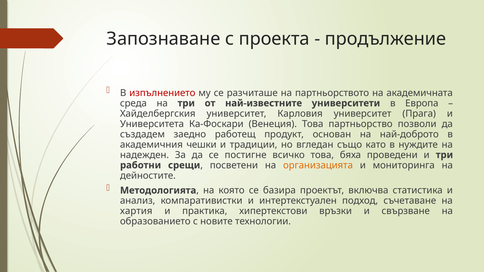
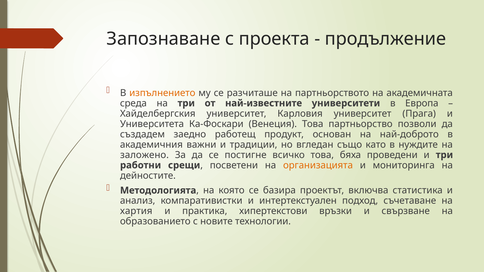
изпълнението colour: red -> orange (162, 93)
чешки: чешки -> важни (201, 145)
надежден: надежден -> заложено (144, 155)
